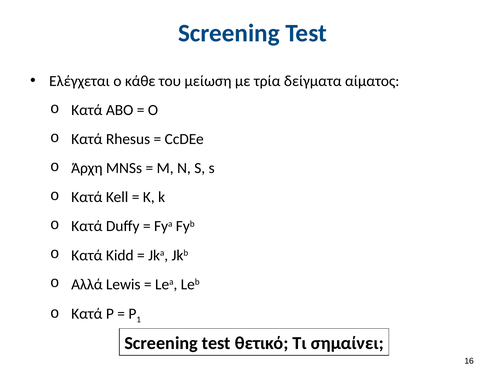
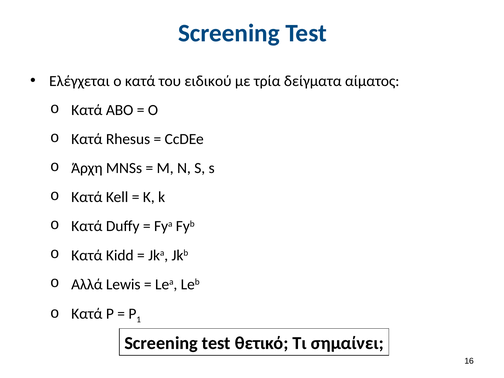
ο κάθε: κάθε -> κατά (140, 81)
μείωση: μείωση -> ειδικού (208, 81)
